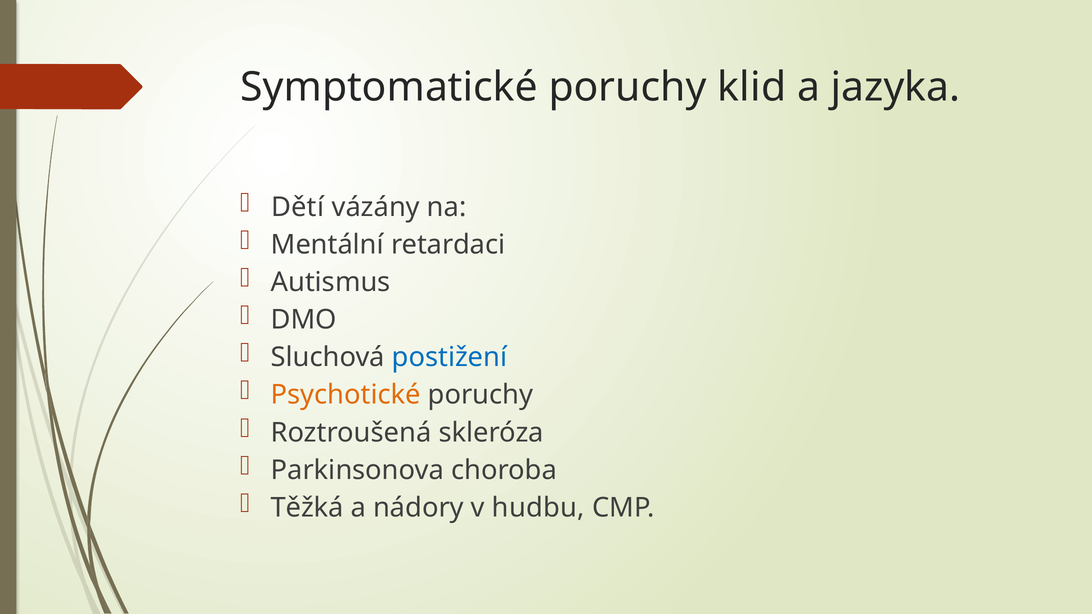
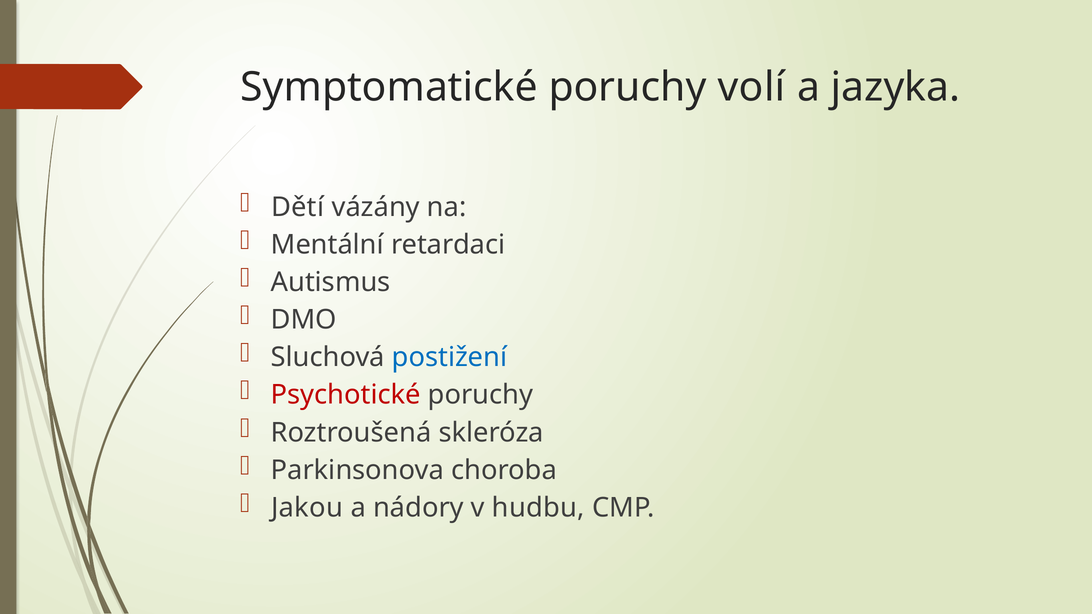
klid: klid -> volí (752, 87)
Psychotické colour: orange -> red (346, 395)
Těžká: Těžká -> Jakou (307, 508)
